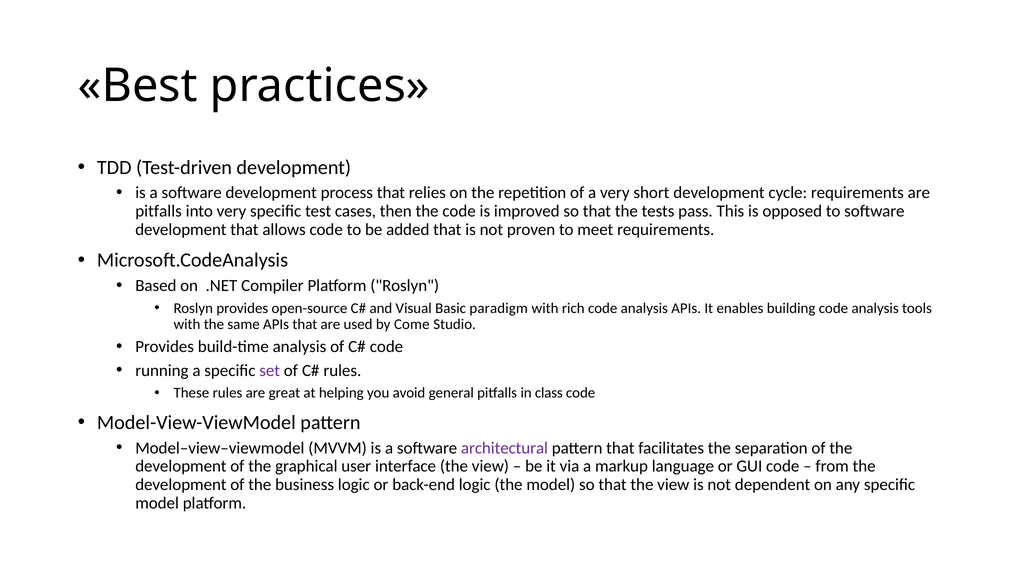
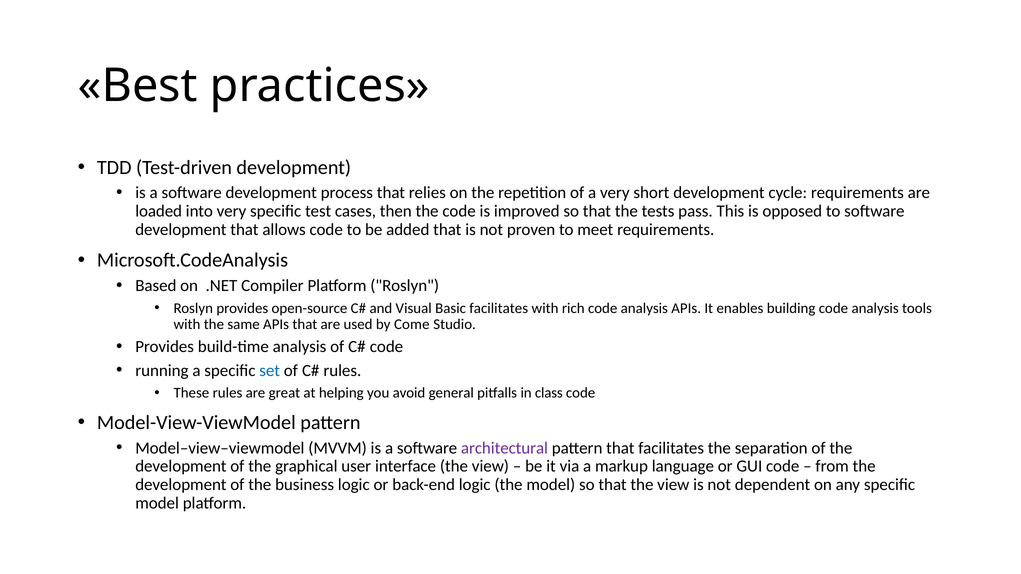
pitfalls: pitfalls -> loaded (159, 211)
Basic paradigm: paradigm -> facilitates (499, 308)
set colour: purple -> blue (270, 371)
